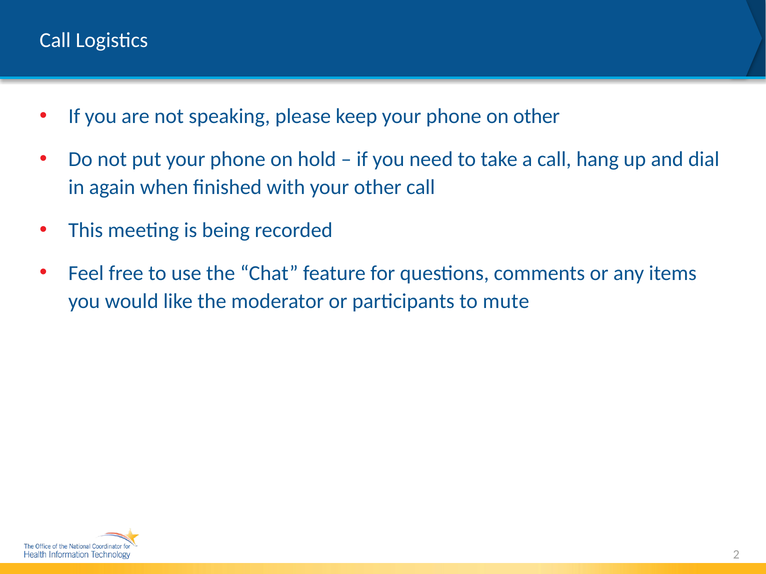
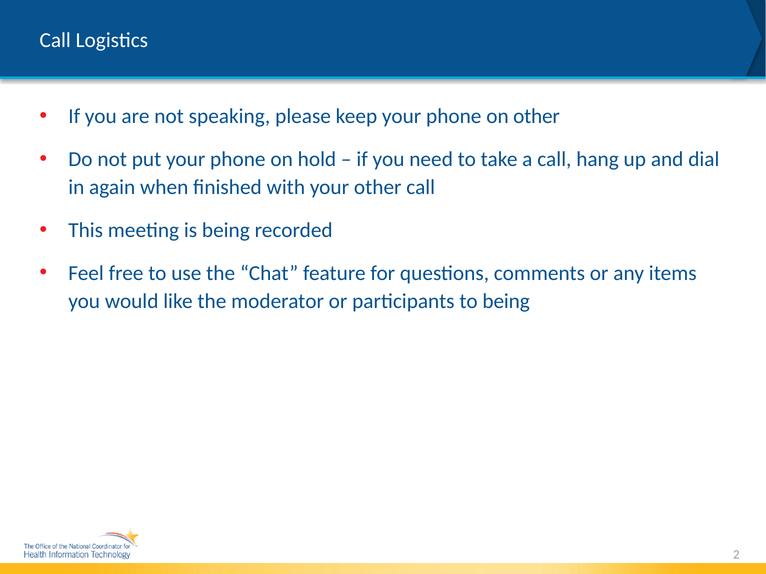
to mute: mute -> being (506, 301)
